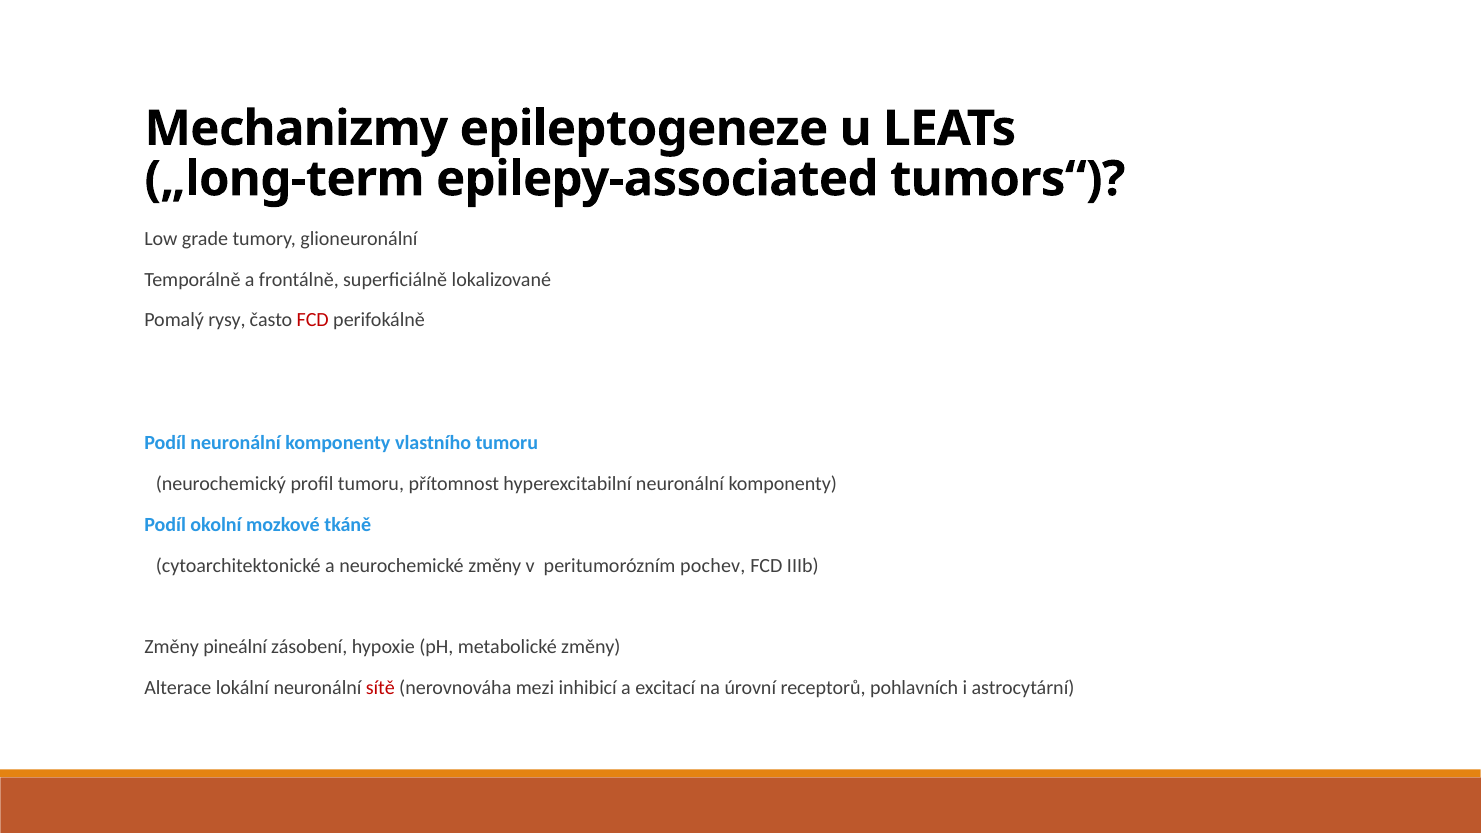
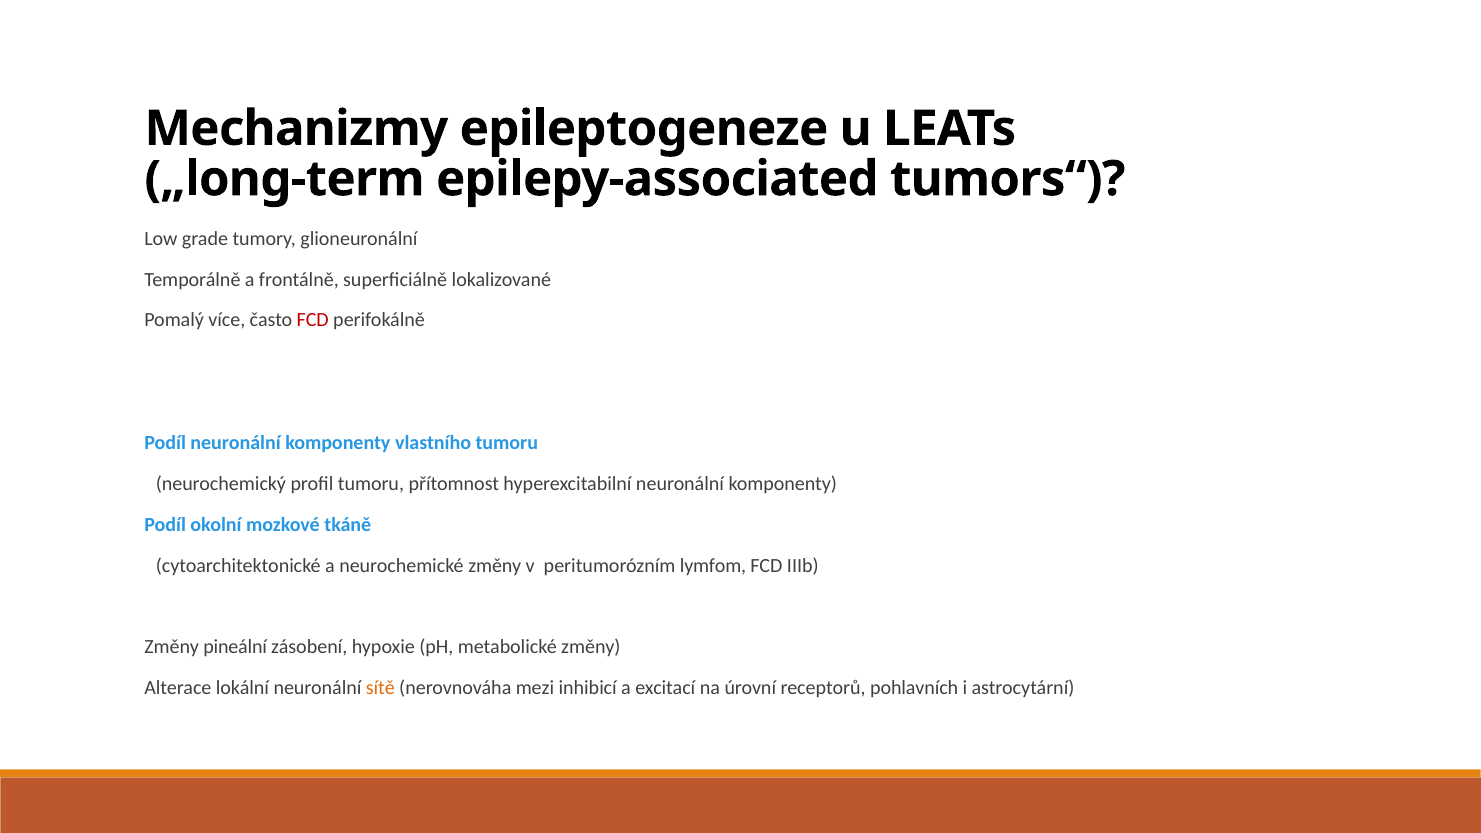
rysy: rysy -> více (227, 320)
pochev: pochev -> lymfom (713, 566)
sítě colour: red -> orange (380, 688)
